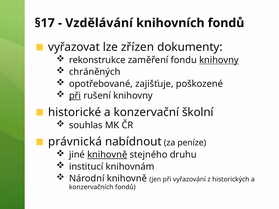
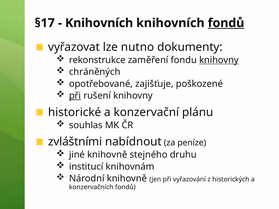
Vzdělávání: Vzdělávání -> Knihovních (99, 23)
fondů underline: none -> present (226, 23)
zřízen: zřízen -> nutno (138, 47)
školní: školní -> plánu (198, 112)
právnická: právnická -> zvláštními (75, 142)
knihovně underline: present -> none (107, 155)
